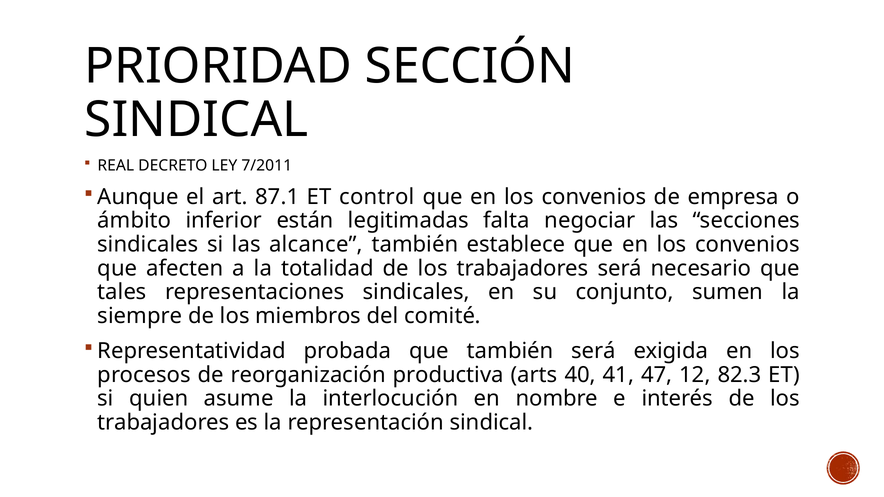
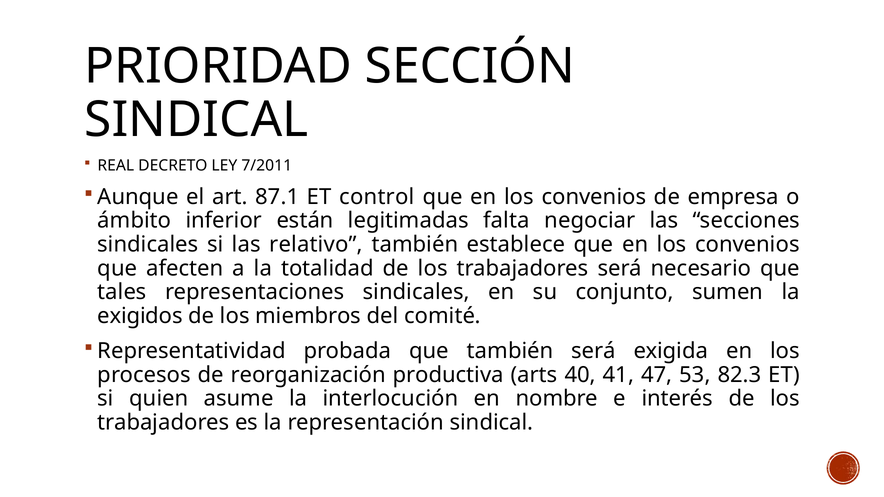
alcance: alcance -> relativo (316, 245)
siempre: siempre -> exigidos (140, 316)
12: 12 -> 53 (695, 375)
